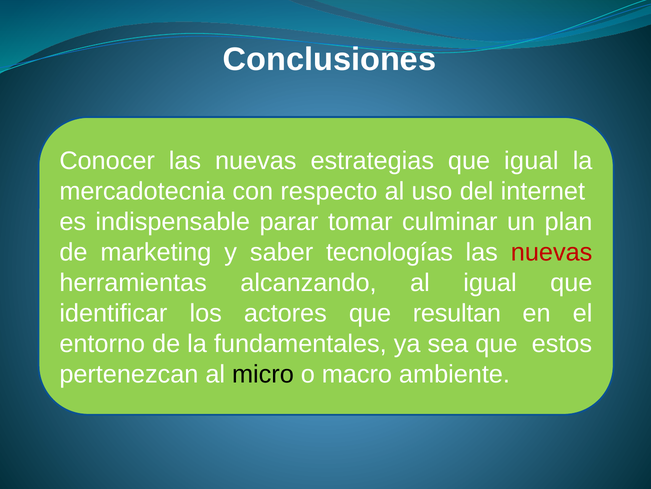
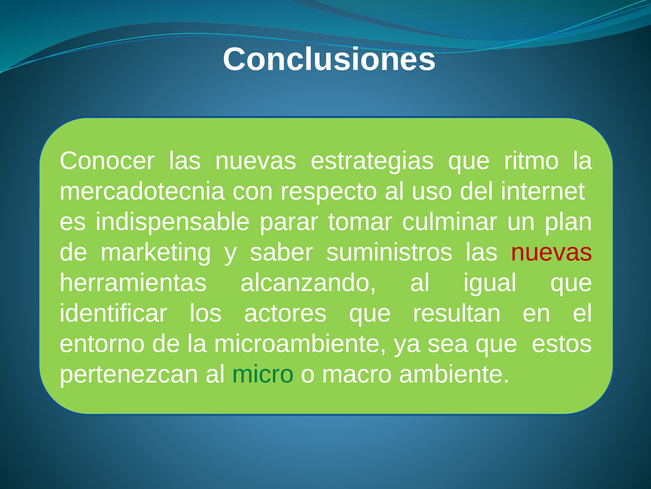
que igual: igual -> ritmo (532, 161)
tecnologías: tecnologías -> suministros (389, 252)
fundamentales: fundamentales -> microambiente (300, 343)
micro colour: black -> green (263, 374)
